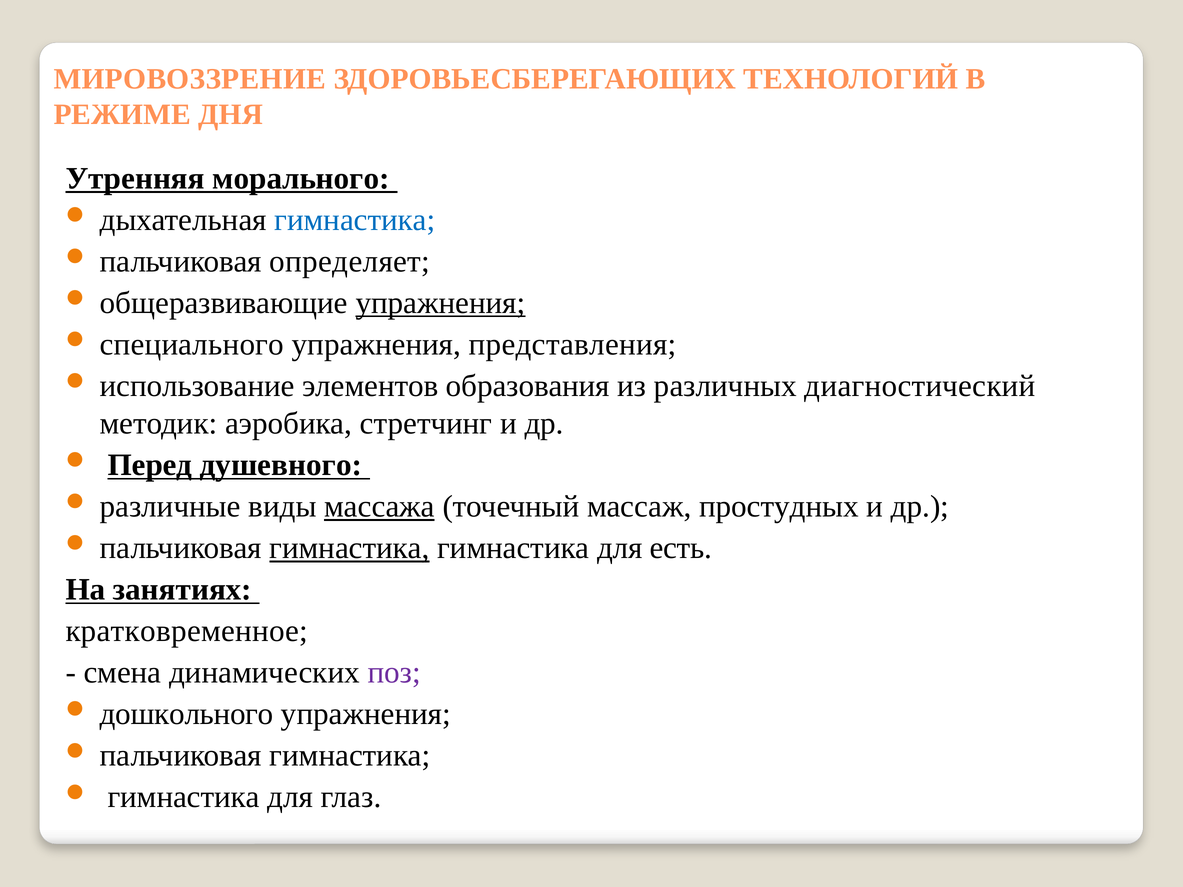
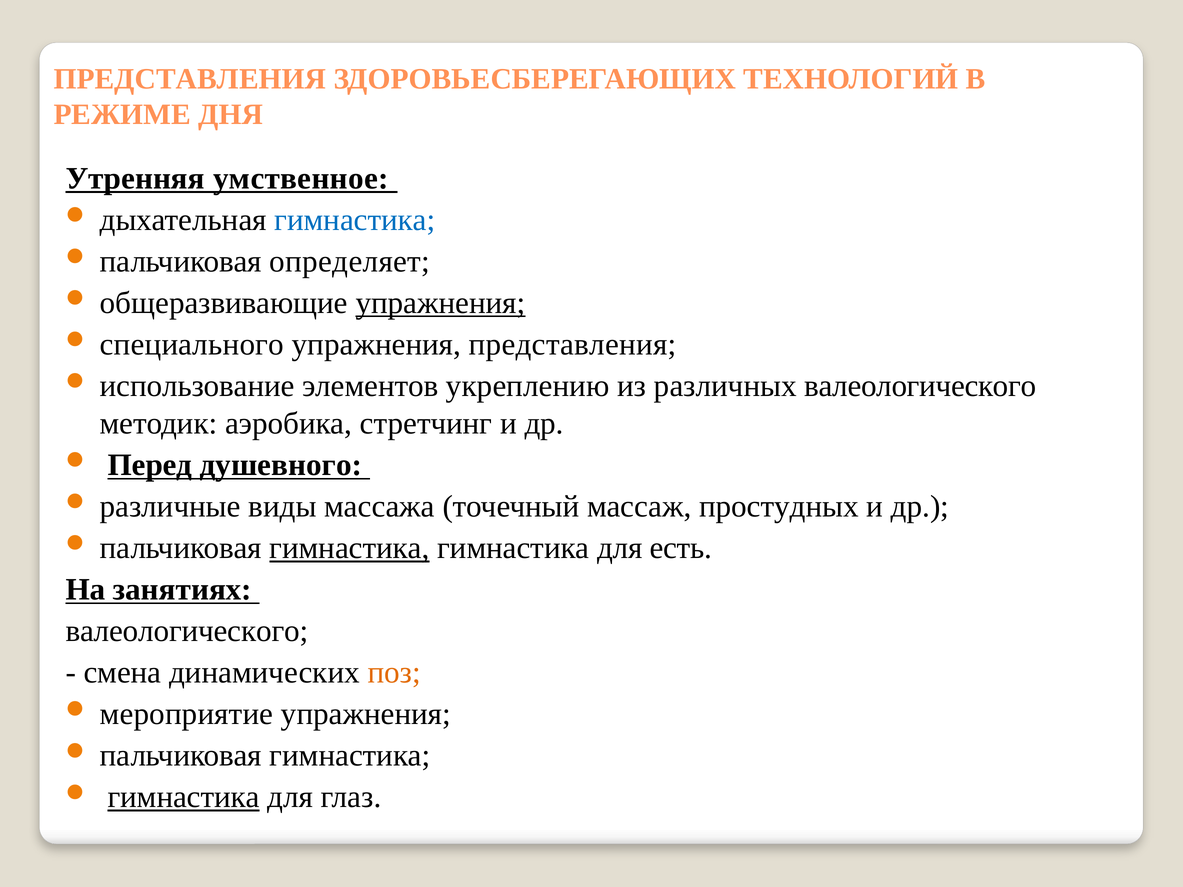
МИРОВОЗЗРЕНИЕ: МИРОВОЗЗРЕНИЕ -> ПРЕДСТАВЛЕНИЯ (190, 79)
морального: морального -> умственное (301, 178)
образования: образования -> укреплению (528, 386)
различных диагностический: диагностический -> валеологического (920, 386)
массажа underline: present -> none (379, 507)
кратковременное: кратковременное -> валеологического (187, 631)
поз colour: purple -> orange (394, 673)
дошкольного: дошкольного -> мероприятие (187, 714)
гимнастика underline: none -> present (184, 797)
